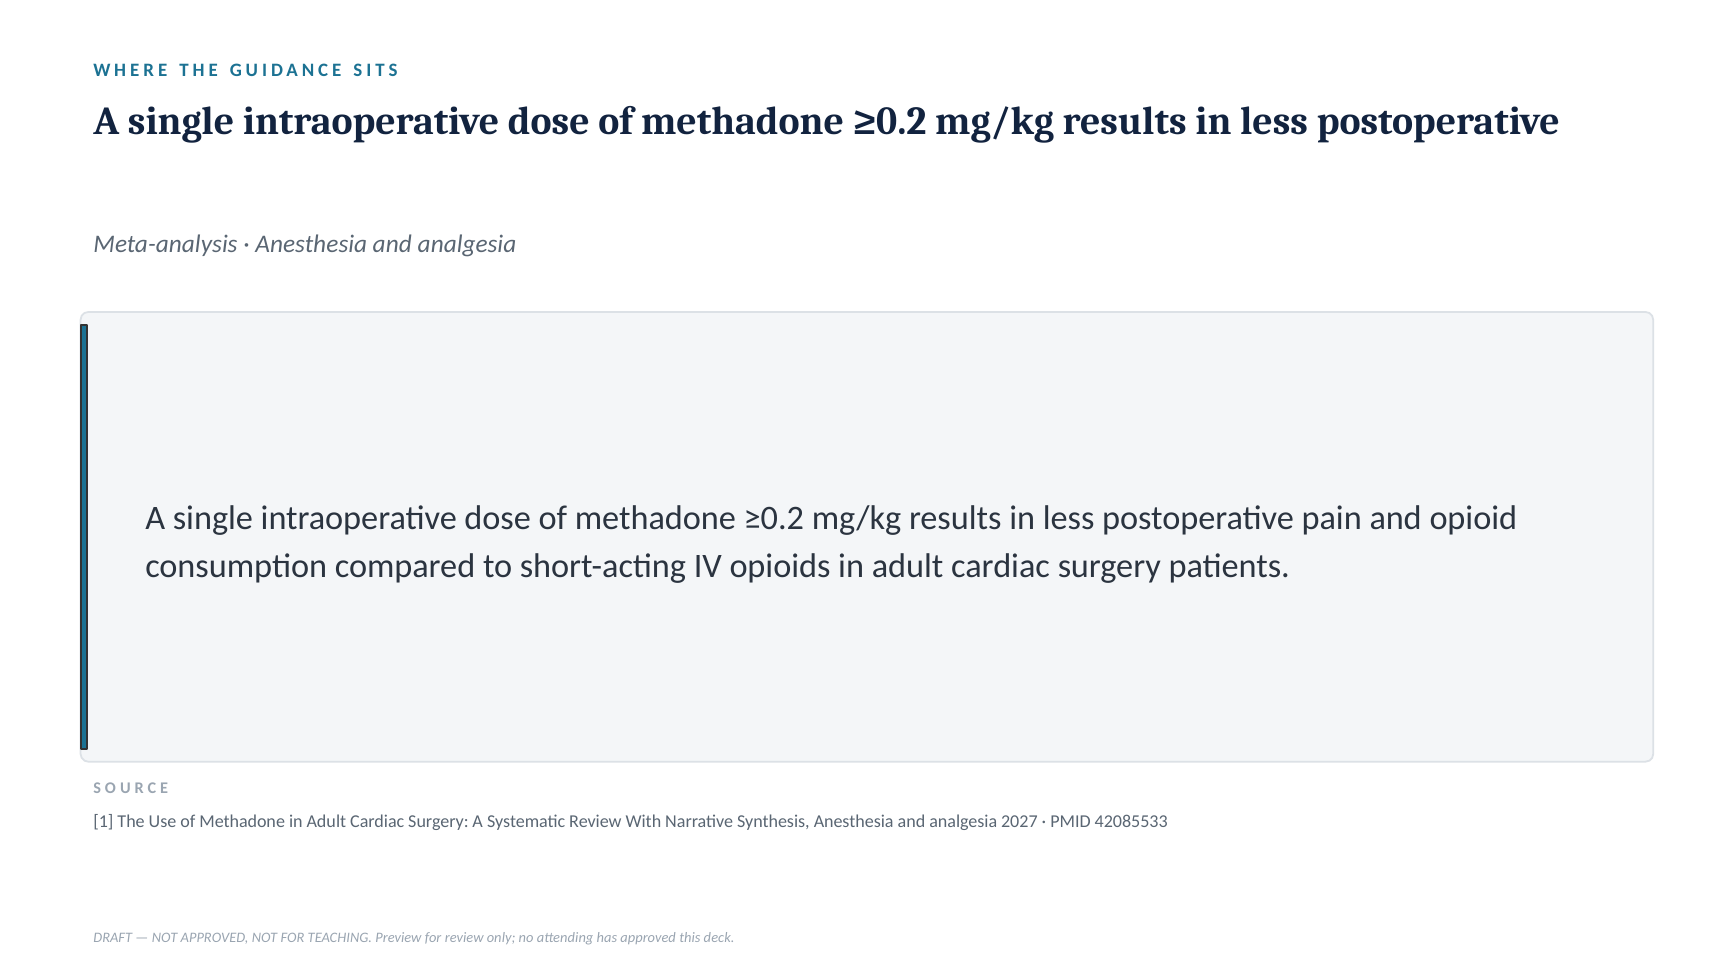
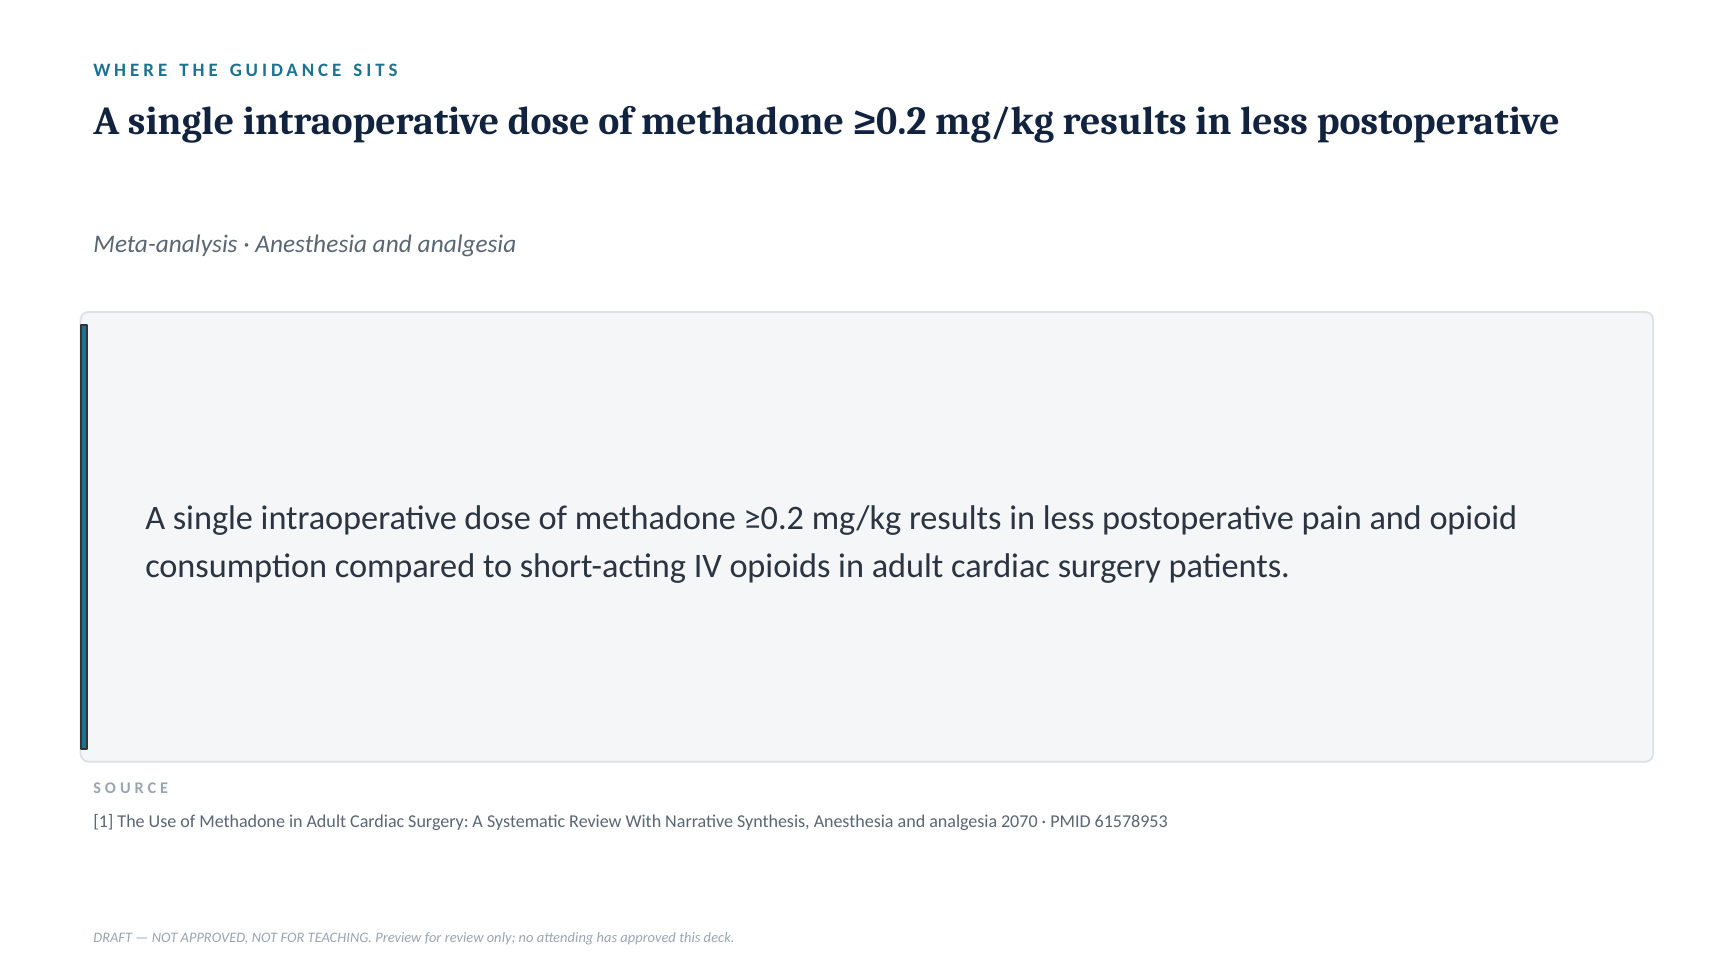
2027: 2027 -> 2070 (1019, 822)
42085533: 42085533 -> 61578953 (1131, 822)
